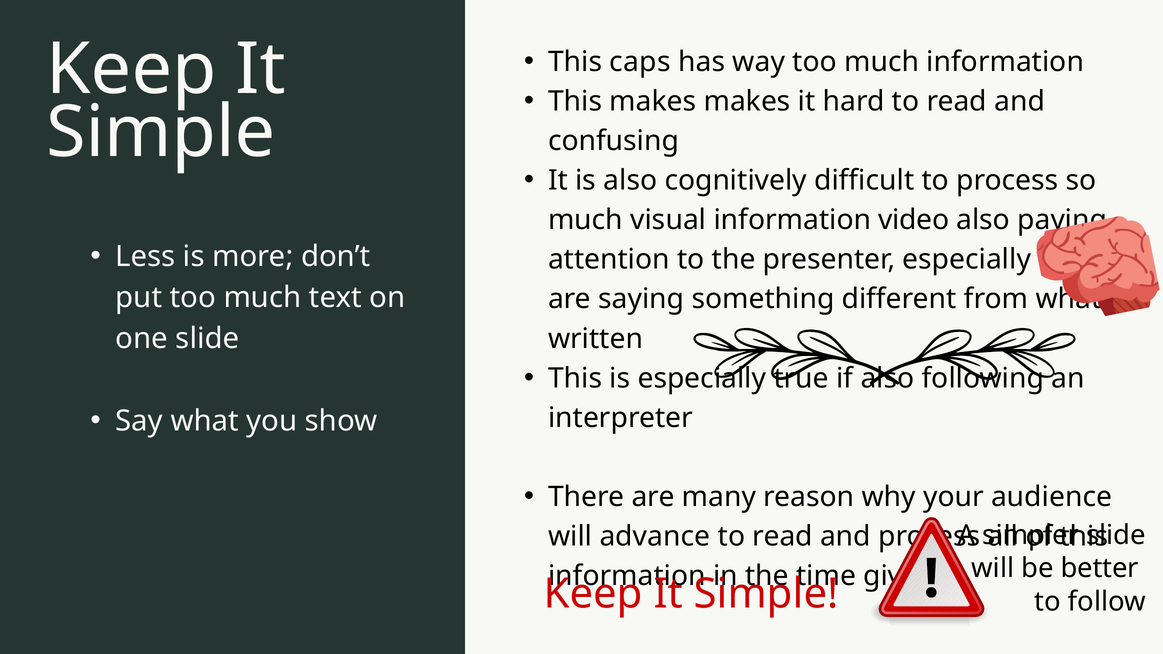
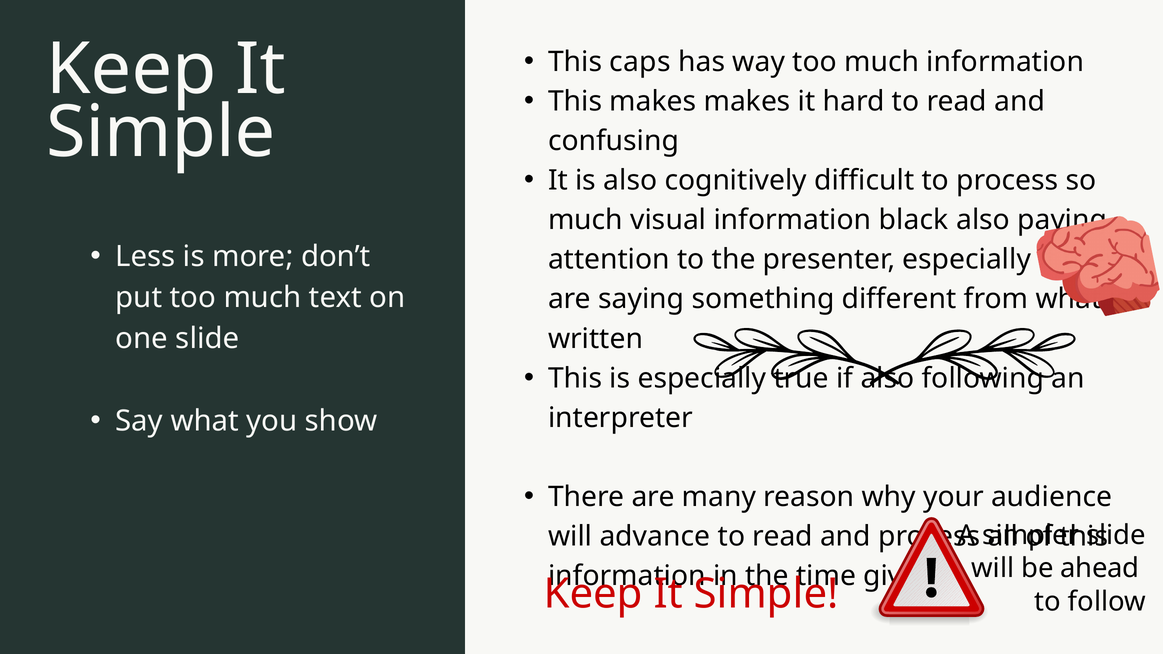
video: video -> black (914, 220)
better: better -> ahead (1100, 569)
